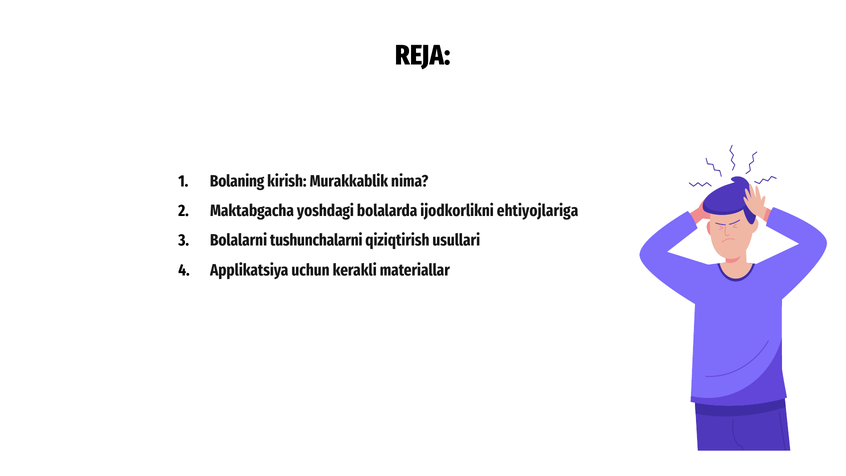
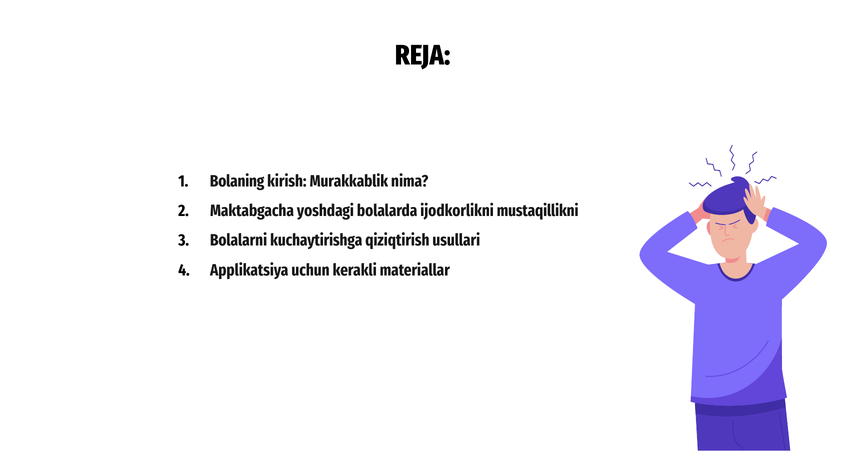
ehtiyojlariga: ehtiyojlariga -> mustaqillikni (538, 211)
tushunchalarni: tushunchalarni -> kuchaytirishga (316, 241)
